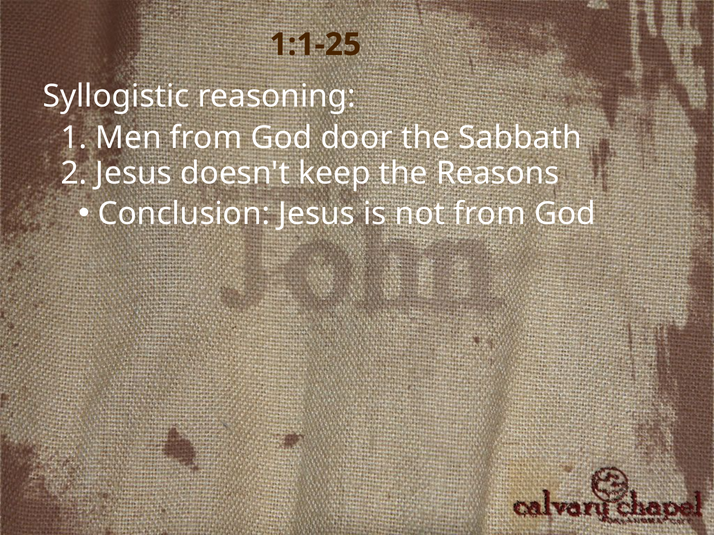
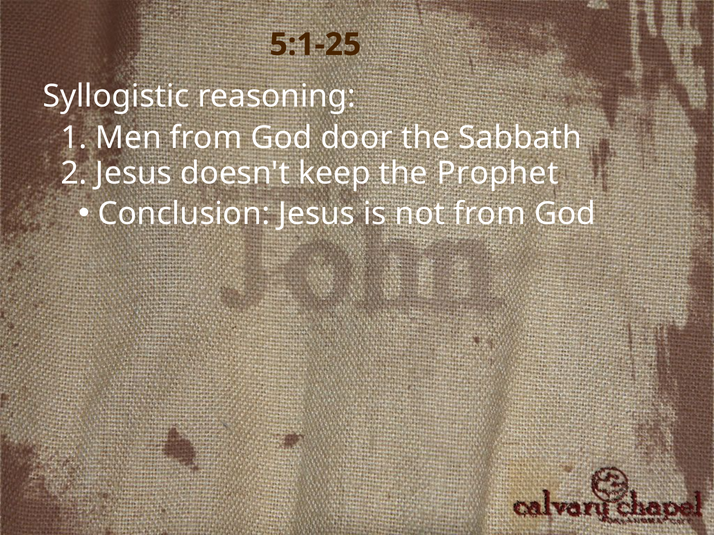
1:1-25: 1:1-25 -> 5:1-25 (315, 45)
Reasons: Reasons -> Prophet (498, 174)
